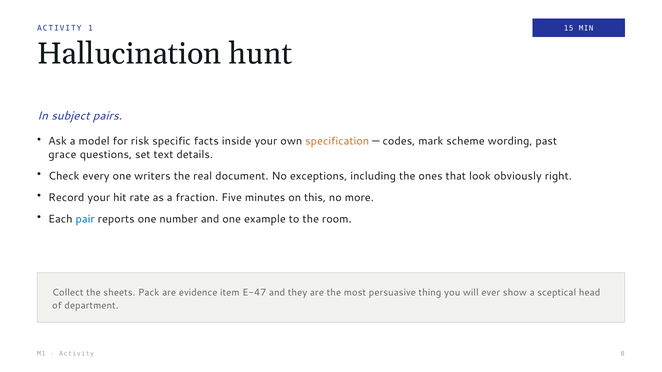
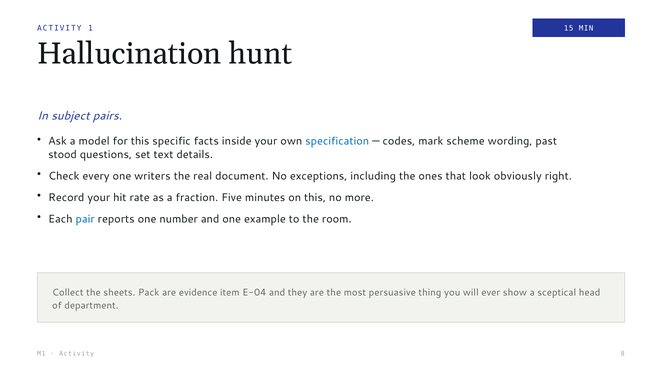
for risk: risk -> this (140, 141)
specification colour: orange -> blue (337, 141)
grace: grace -> stood (63, 155)
E-47: E-47 -> E-04 (254, 293)
